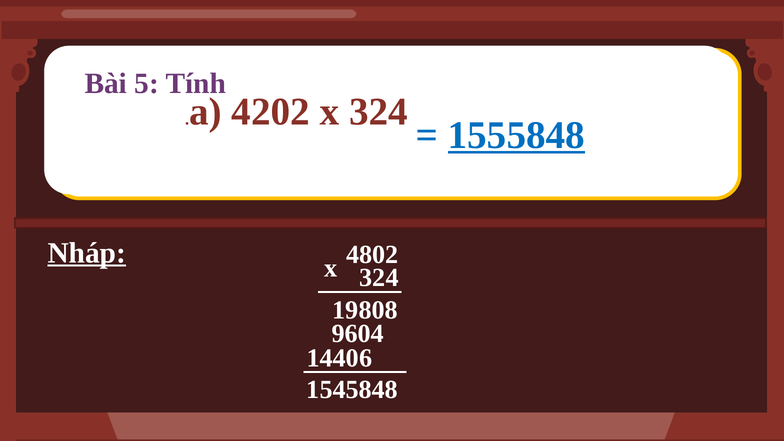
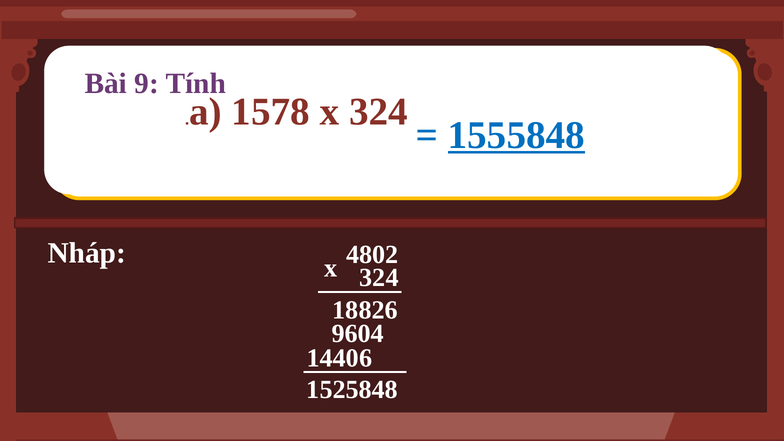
5: 5 -> 9 (147, 83)
4202: 4202 -> 1578 (271, 112)
Nháp underline: present -> none (87, 253)
19808: 19808 -> 18826 (365, 310)
1545848: 1545848 -> 1525848 (352, 390)
